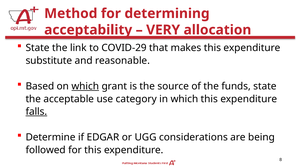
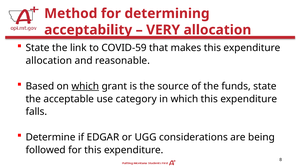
COVID-29: COVID-29 -> COVID-59 (124, 48)
substitute: substitute -> allocation (49, 61)
falls underline: present -> none (36, 112)
